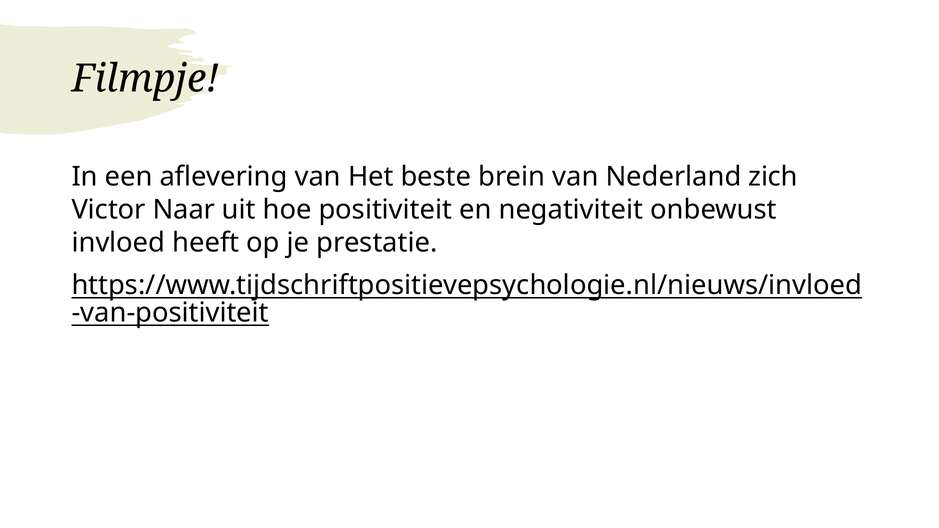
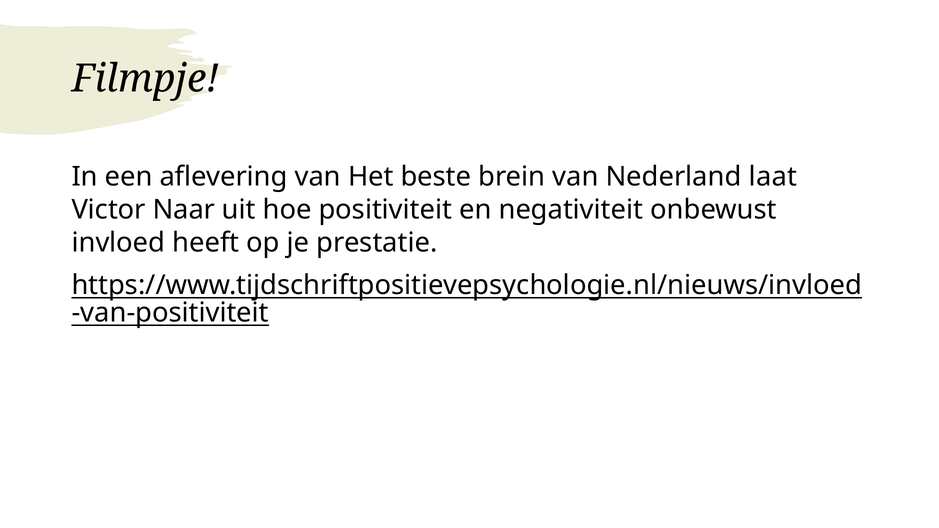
zich: zich -> laat (773, 177)
